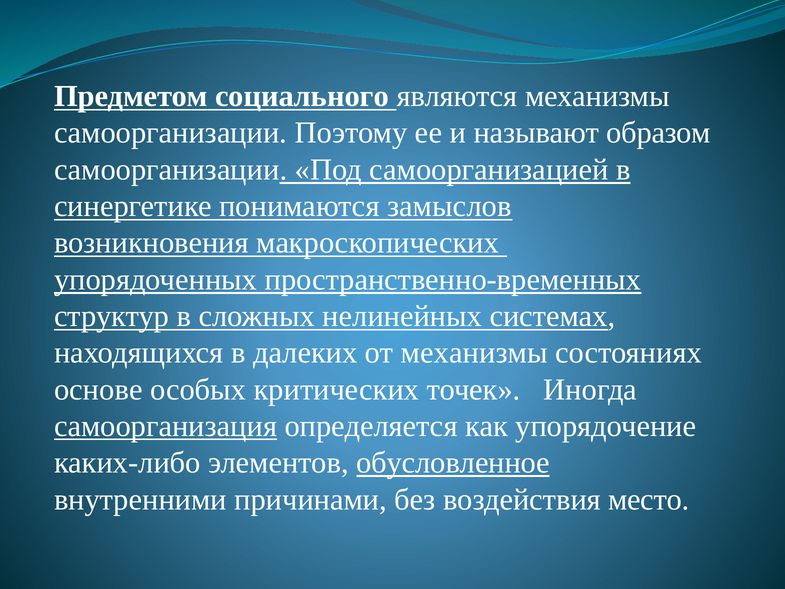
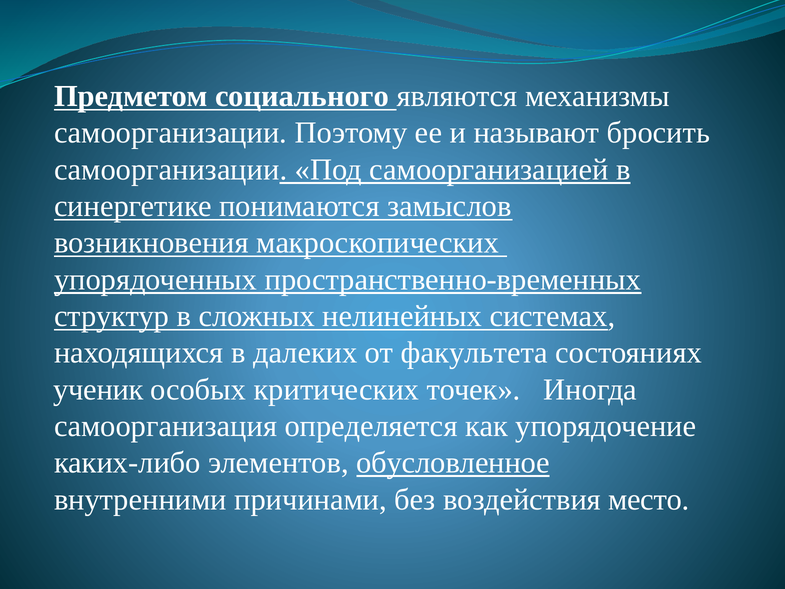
образом: образом -> бросить (658, 133)
от механизмы: механизмы -> факультета (474, 353)
основе: основе -> ученик (98, 389)
самоорганизация underline: present -> none (166, 426)
